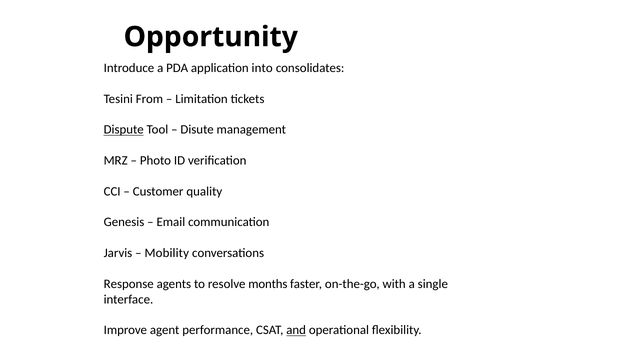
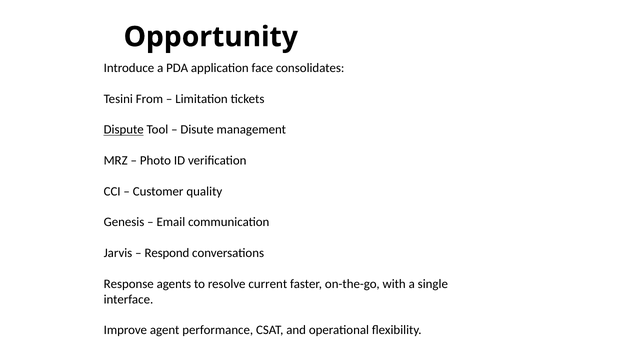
into: into -> face (262, 68)
Mobility: Mobility -> Respond (167, 253)
months: months -> current (268, 284)
and underline: present -> none (296, 330)
